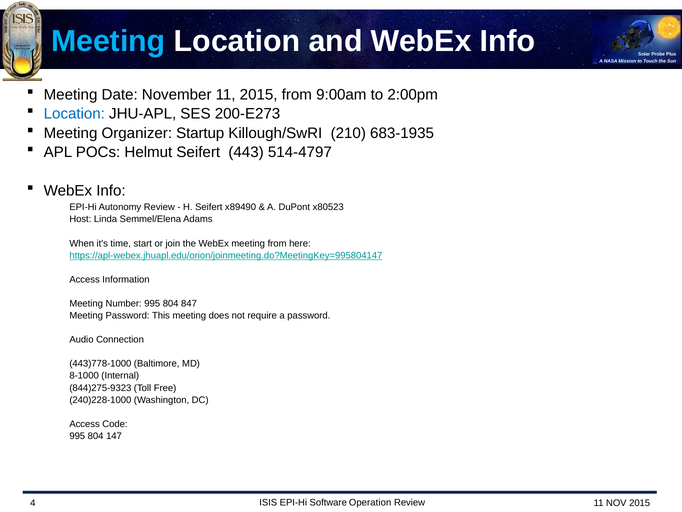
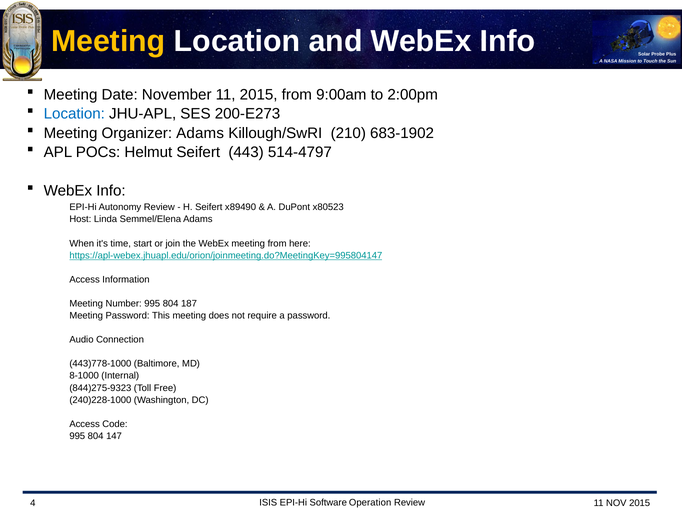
Meeting colour: light blue -> yellow (108, 41)
Organizer Startup: Startup -> Adams (200, 133)
683-1935: 683-1935 -> 683-1902 (402, 133)
847: 847 -> 187 (189, 303)
